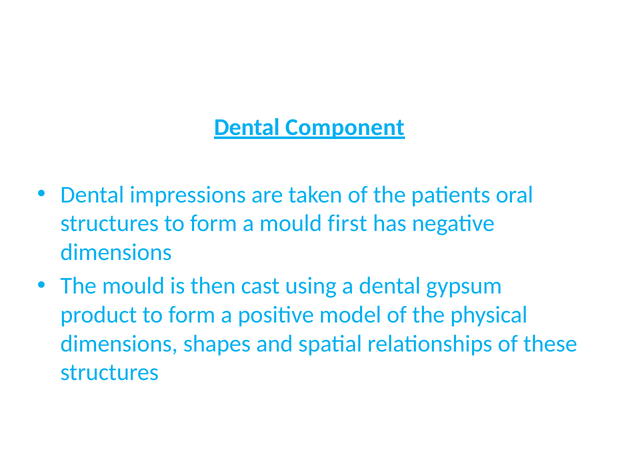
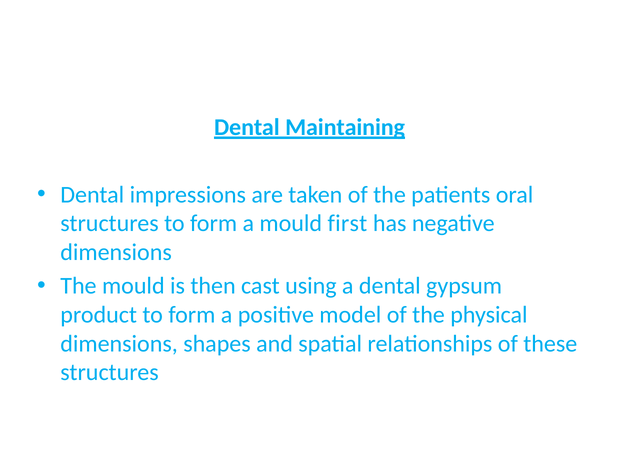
Component: Component -> Maintaining (345, 128)
